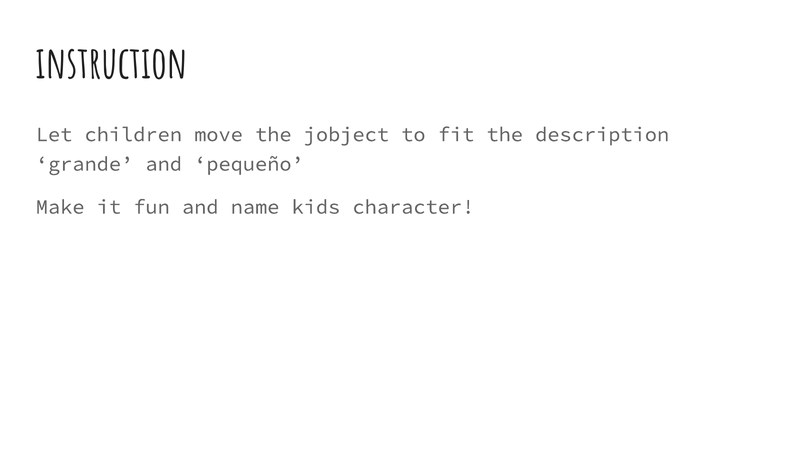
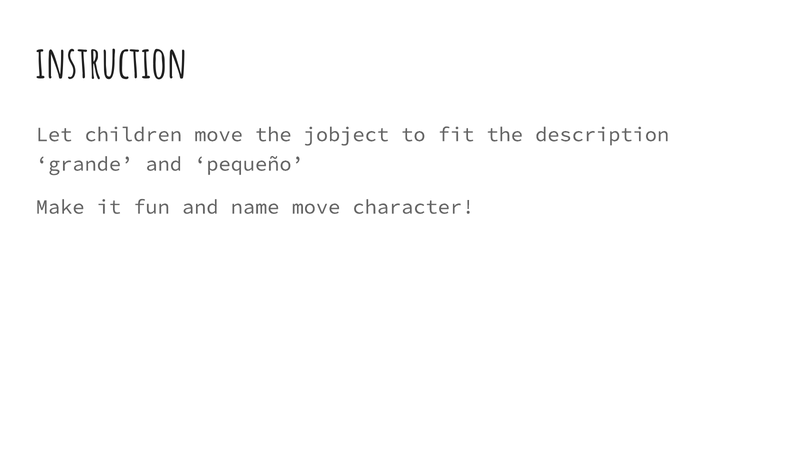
name kids: kids -> move (316, 207)
